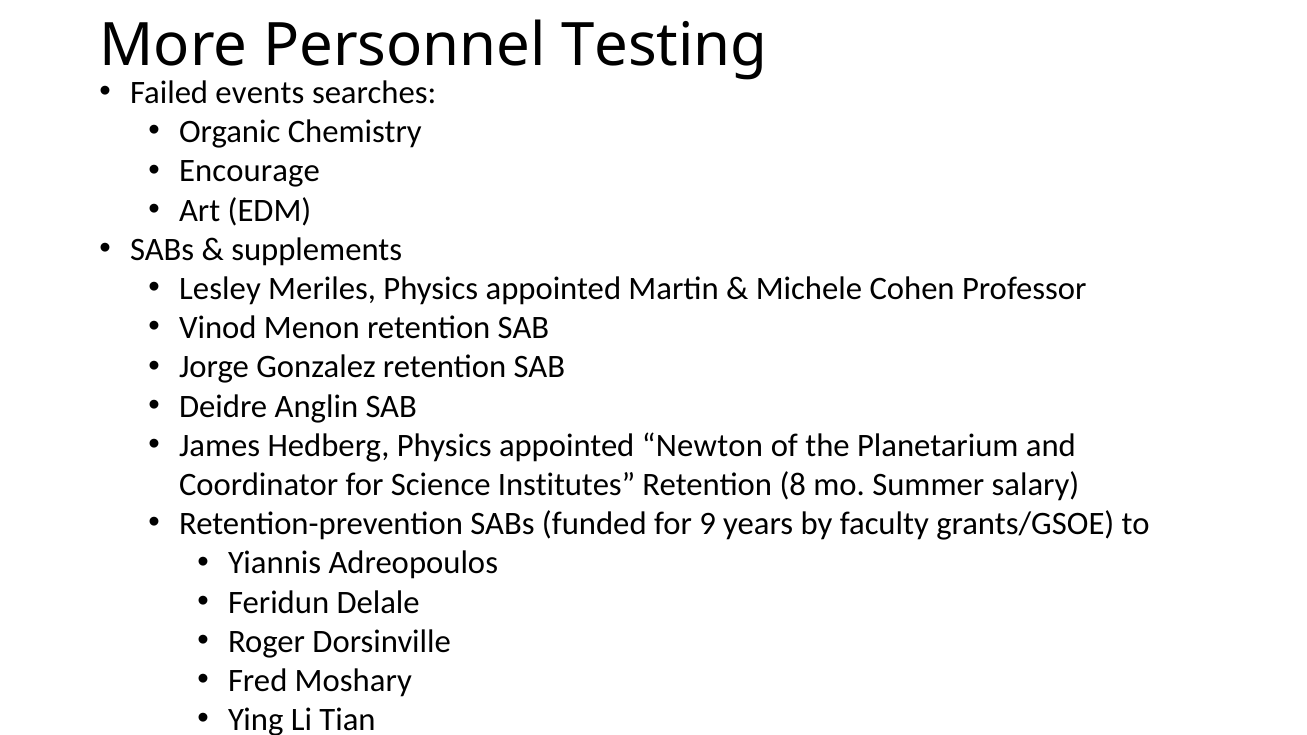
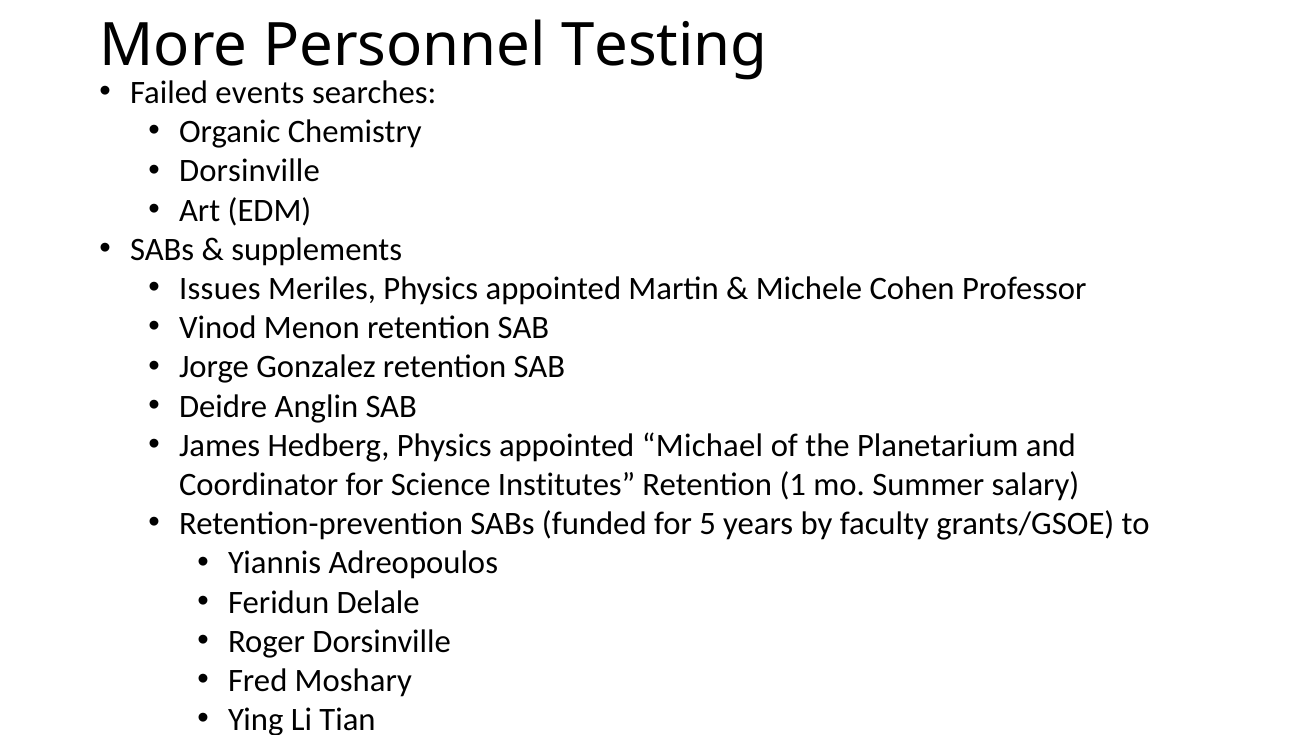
Encourage: Encourage -> Dorsinville (249, 171)
Lesley: Lesley -> Issues (220, 289)
Newton: Newton -> Michael (703, 446)
8: 8 -> 1 (793, 485)
9: 9 -> 5 (708, 524)
